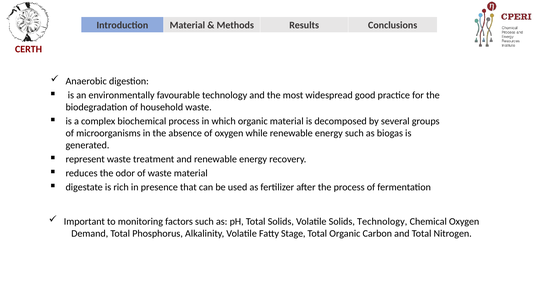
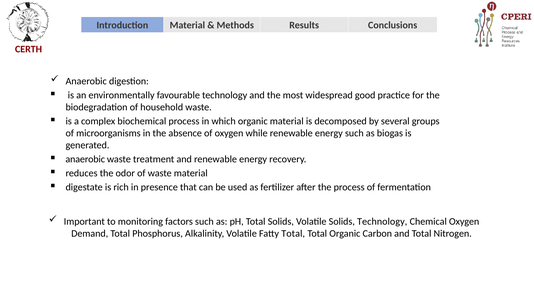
represent: represent -> anaerobic (85, 159)
Fatty Stage: Stage -> Total (293, 234)
